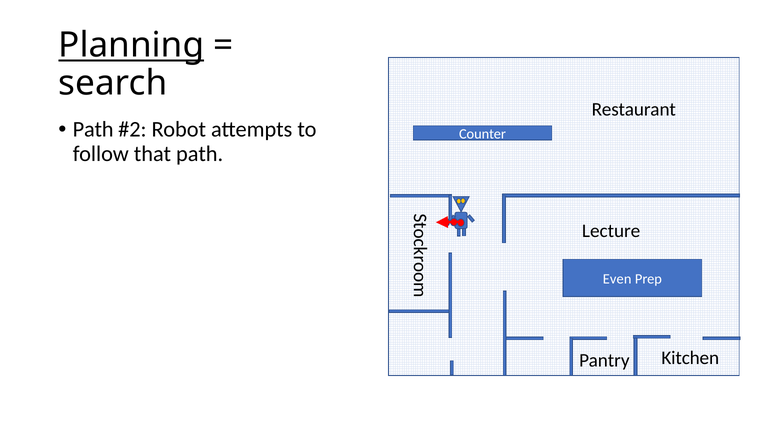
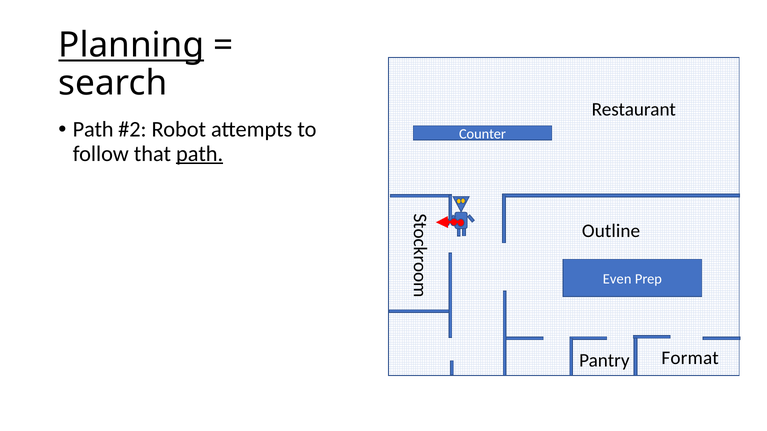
path underline: none -> present (200, 154)
Lecture: Lecture -> Outline (611, 231)
Kitchen: Kitchen -> Format (690, 358)
